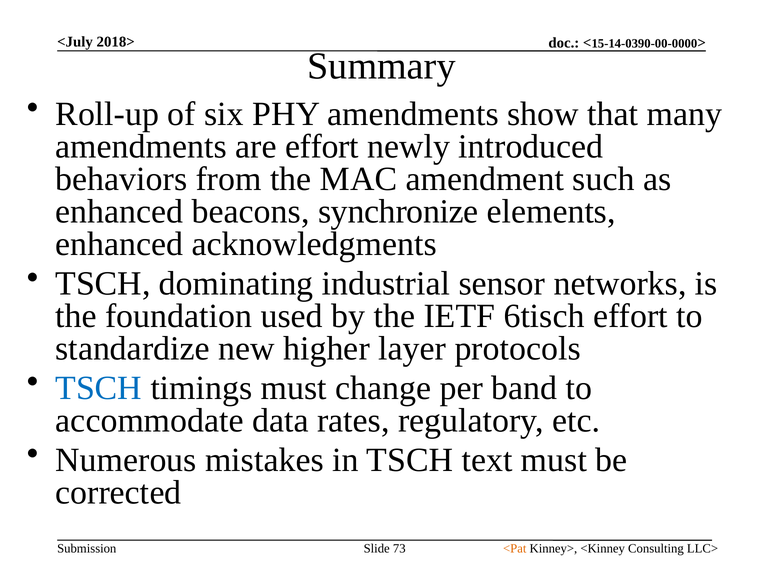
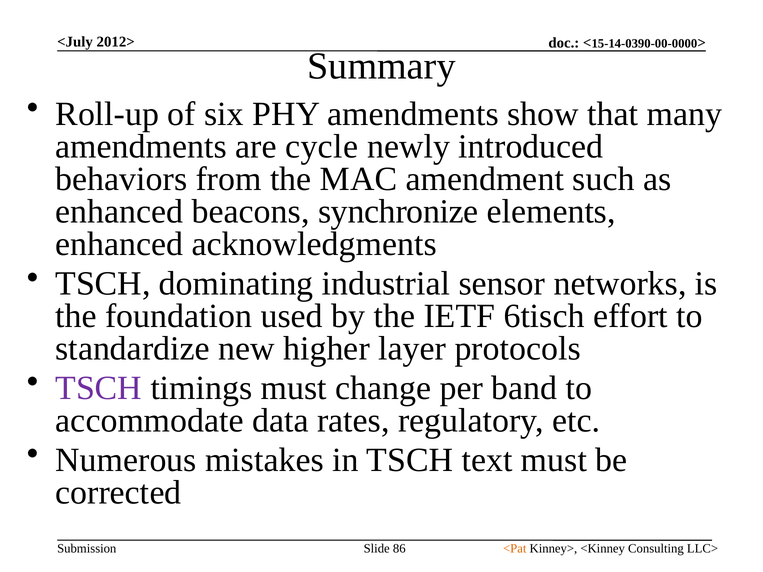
2018>: 2018> -> 2012> (116, 42)
are effort: effort -> cycle (322, 147)
TSCH colour: blue -> purple (99, 388)
73: 73 -> 86 (399, 549)
